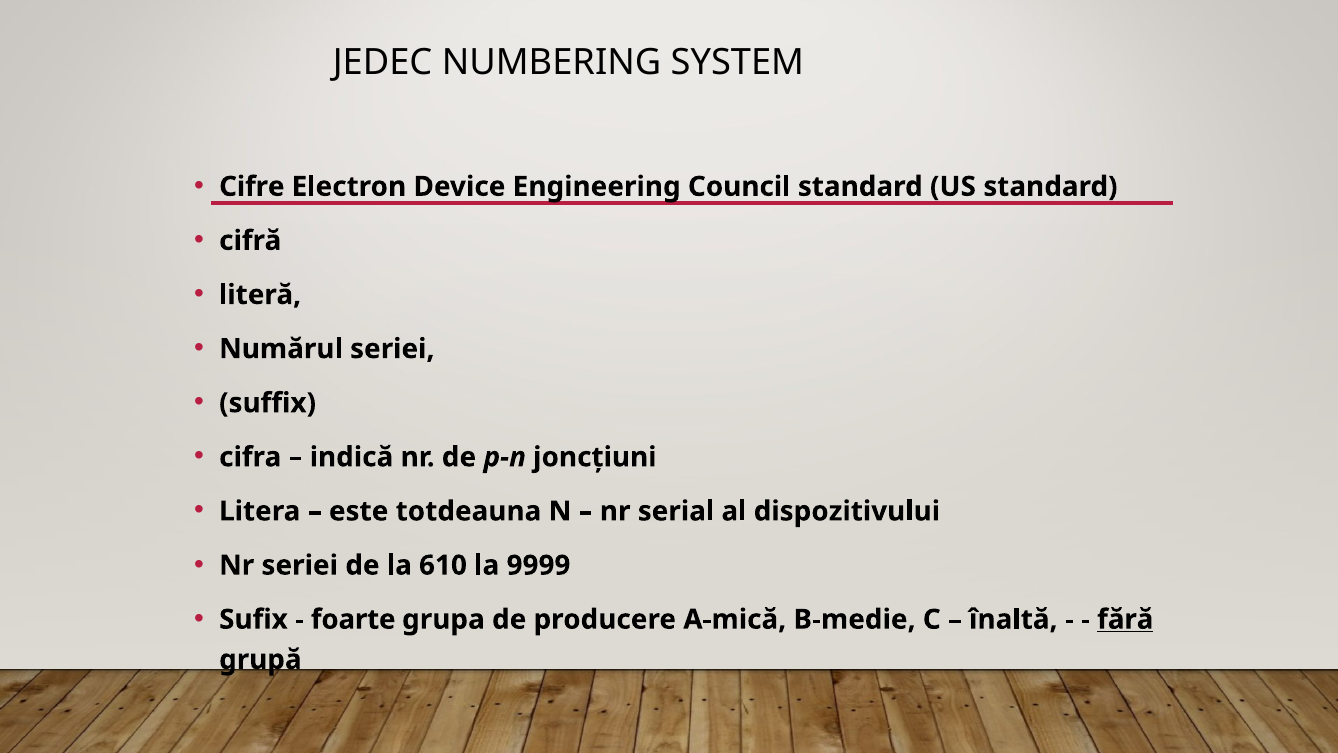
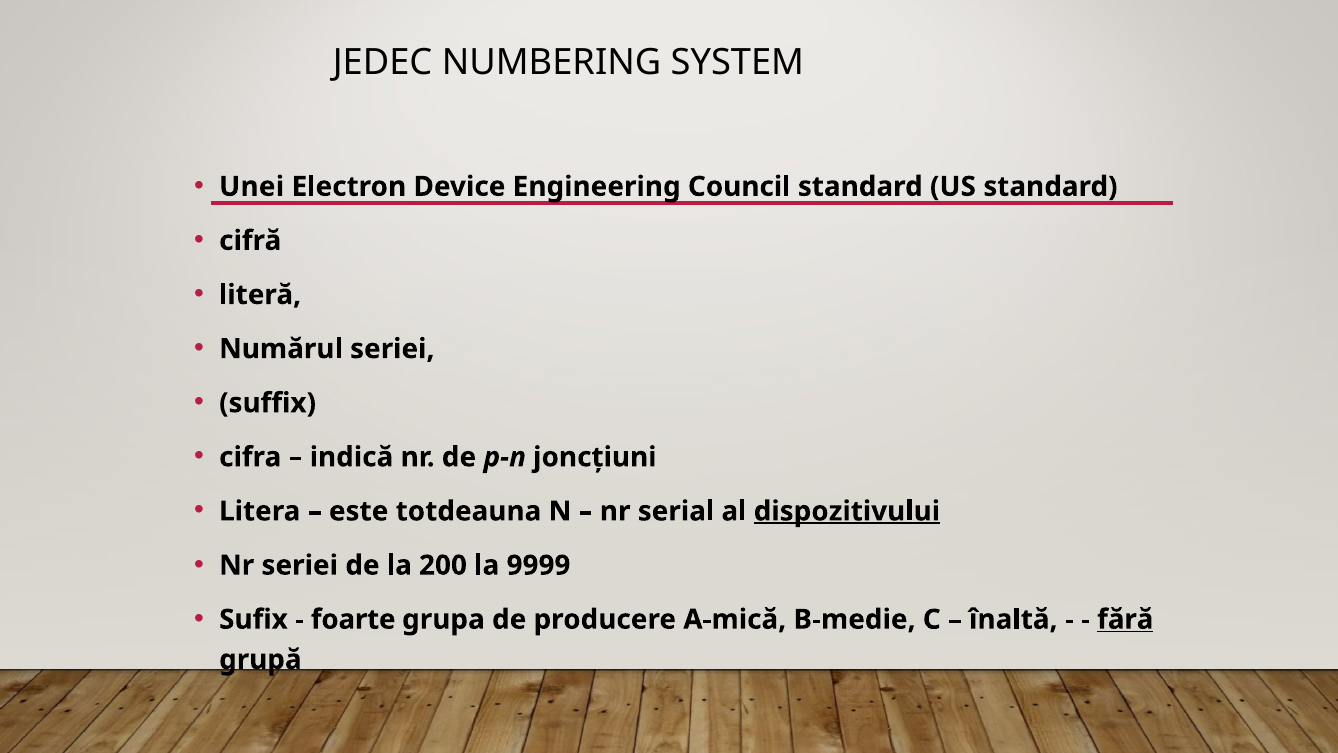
Cifre: Cifre -> Unei (252, 187)
dispozitivului underline: none -> present (847, 511)
610: 610 -> 200 (443, 565)
